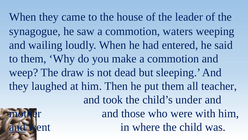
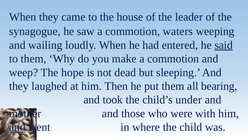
said underline: none -> present (224, 45)
draw: draw -> hope (73, 72)
teacher: teacher -> bearing (219, 86)
